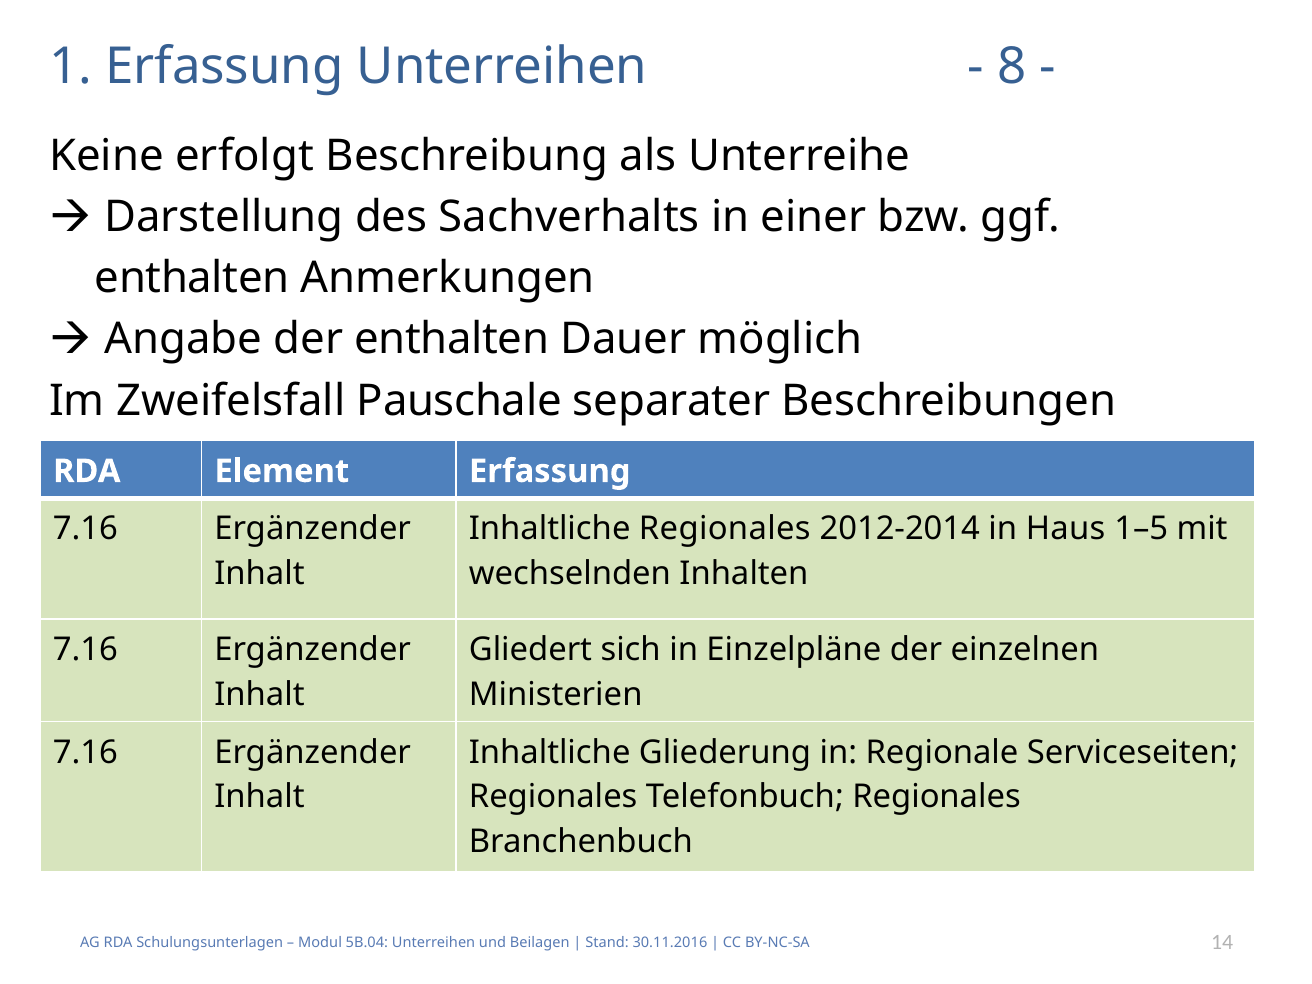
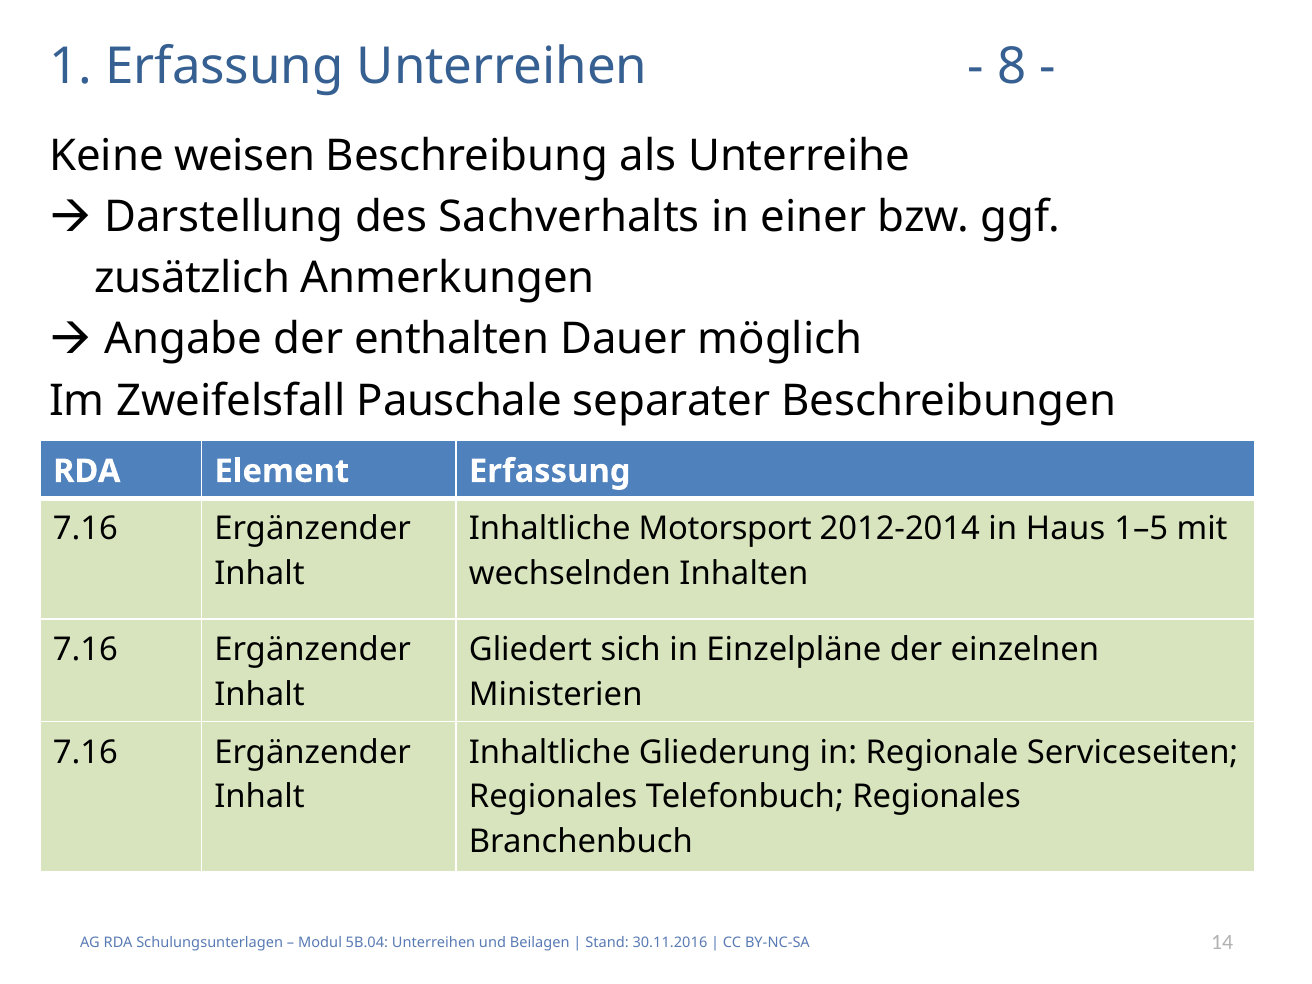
erfolgt: erfolgt -> weisen (245, 156)
enthalten: enthalten -> zusätzlich (192, 278)
Inhaltliche Regionales: Regionales -> Motorsport (725, 529)
